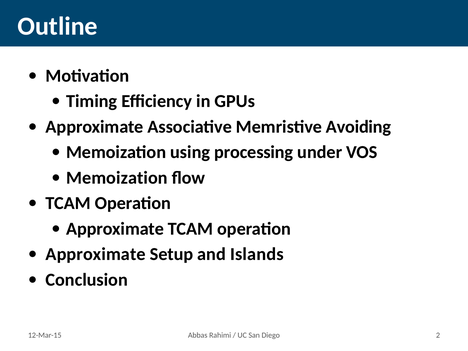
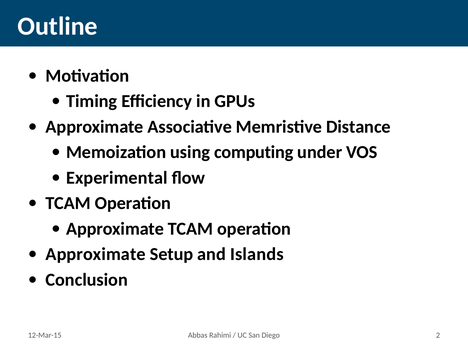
Avoiding: Avoiding -> Distance (358, 127)
processing: processing -> computing (254, 152)
Memoization: Memoization -> Experimental (117, 178)
